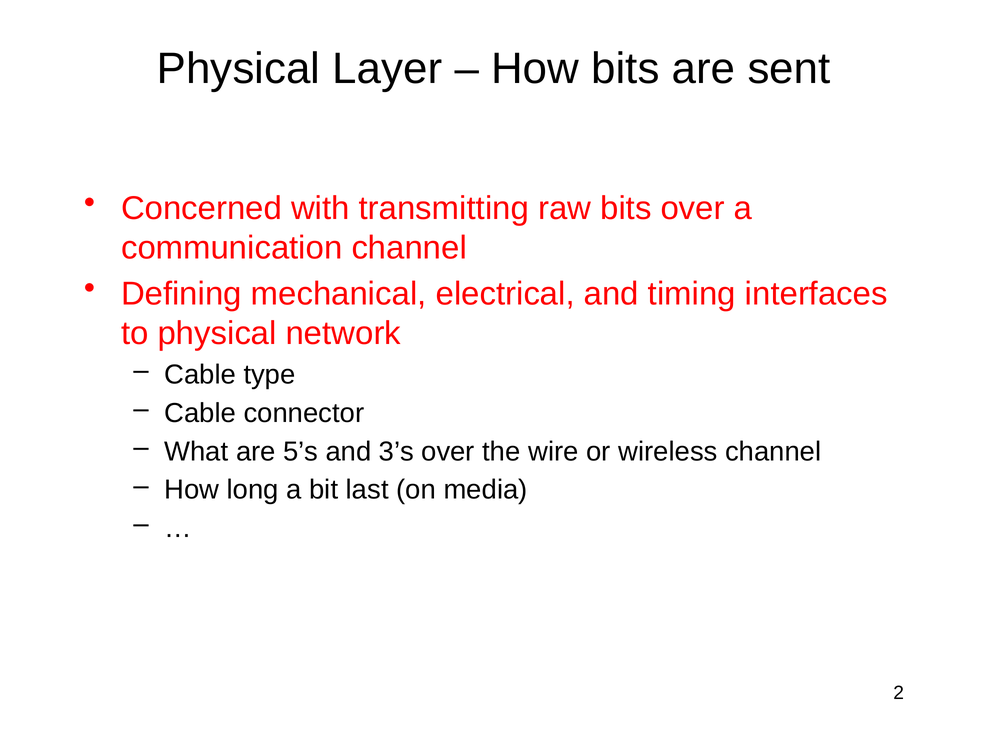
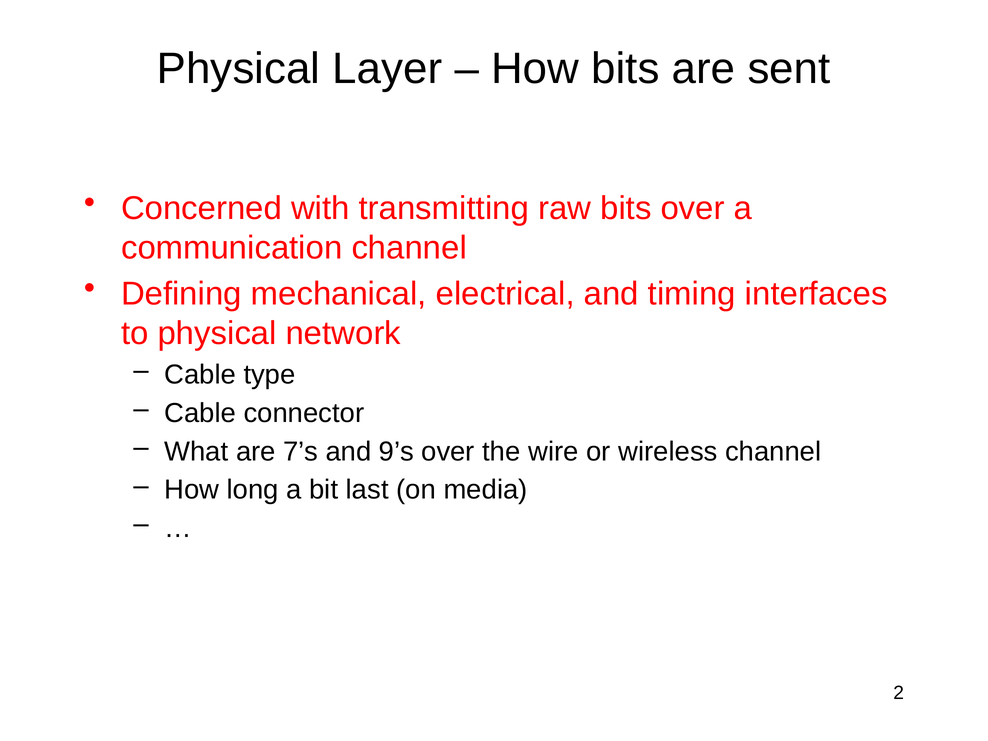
5’s: 5’s -> 7’s (301, 451)
3’s: 3’s -> 9’s (396, 451)
